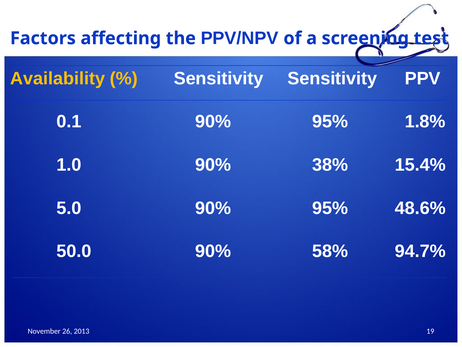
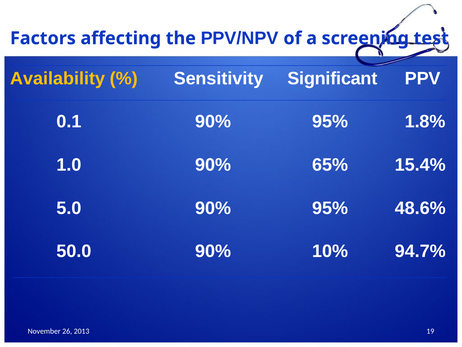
Sensitivity Sensitivity: Sensitivity -> Significant (332, 78)
38%: 38% -> 65% (330, 165)
58%: 58% -> 10% (330, 251)
